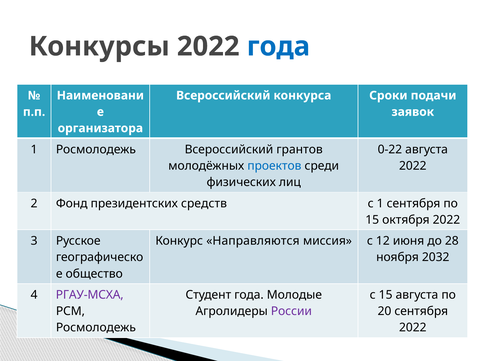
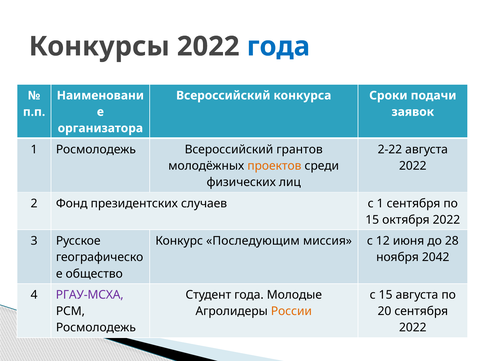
0-22: 0-22 -> 2-22 (390, 149)
проектов colour: blue -> orange (274, 166)
средств: средств -> случаев (204, 203)
Направляются: Направляются -> Последующим (253, 241)
2032: 2032 -> 2042 (436, 257)
России colour: purple -> orange (291, 311)
